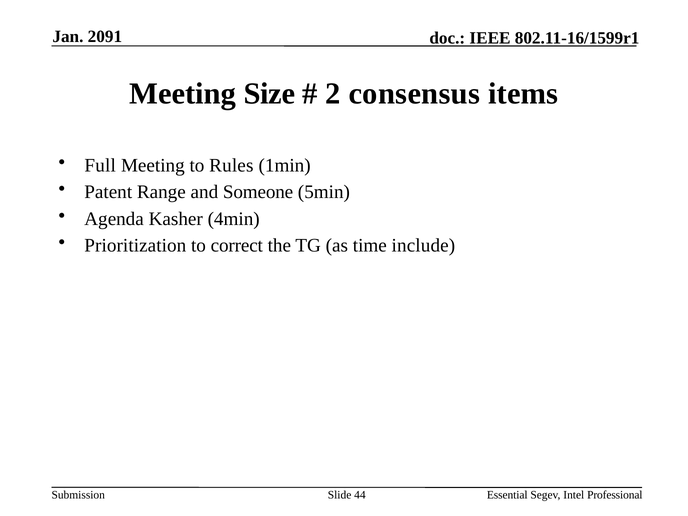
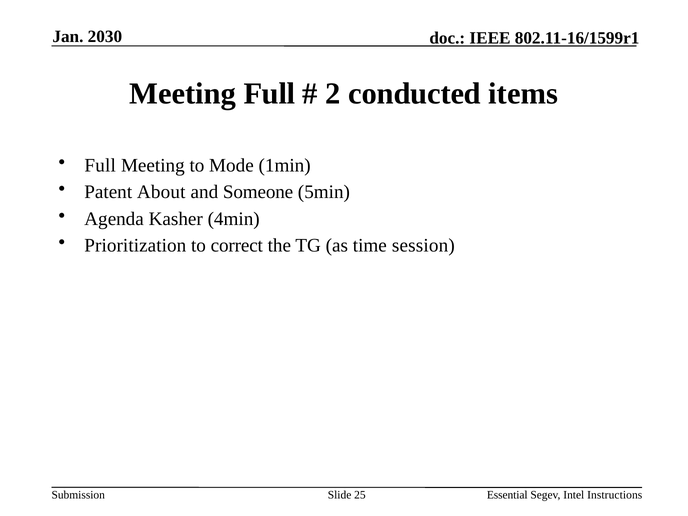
2091: 2091 -> 2030 (105, 36)
Meeting Size: Size -> Full (269, 94)
consensus: consensus -> conducted (415, 94)
Rules: Rules -> Mode (231, 165)
Range: Range -> About (161, 192)
include: include -> session (423, 246)
44: 44 -> 25 (360, 495)
Professional: Professional -> Instructions (615, 495)
